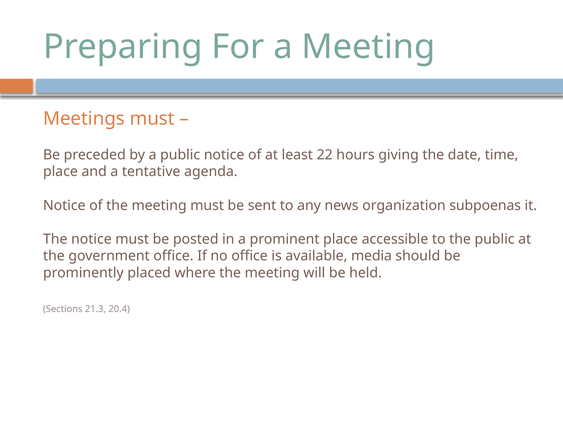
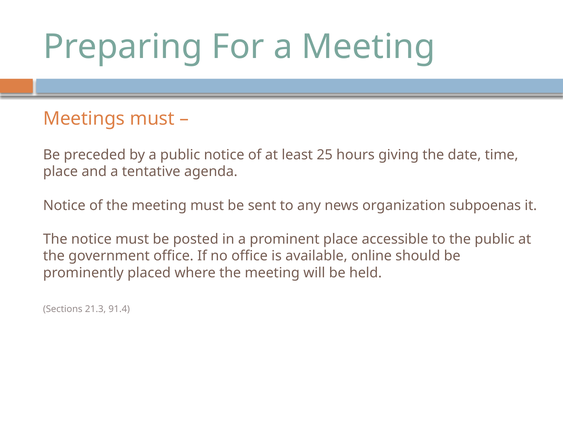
22: 22 -> 25 (325, 155)
media: media -> online (371, 256)
20.4: 20.4 -> 91.4 (119, 309)
